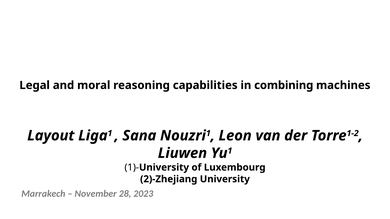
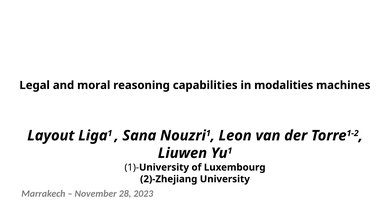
combining: combining -> modalities (284, 85)
